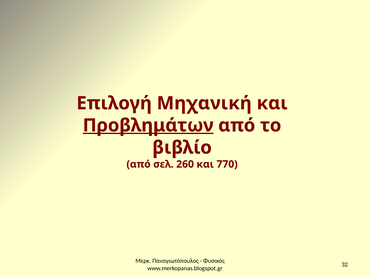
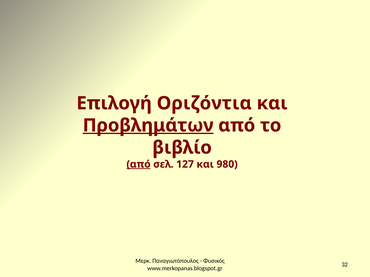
Μηχανική: Μηχανική -> Οριζόντια (204, 103)
από underline: none -> present (139, 165)
260: 260 -> 127 (185, 165)
770: 770 -> 980 (227, 165)
